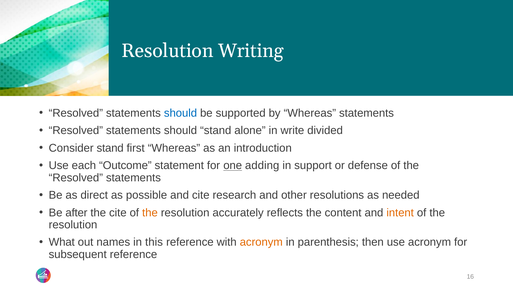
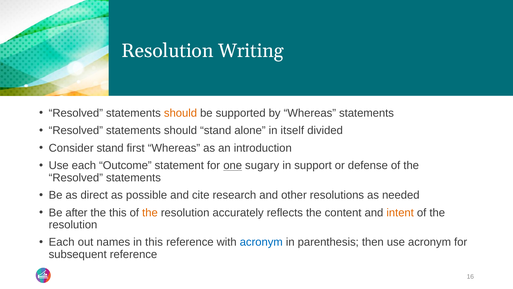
should colour: blue -> orange (181, 113)
write: write -> itself (292, 130)
adding: adding -> sugary (262, 165)
the cite: cite -> this (118, 212)
What: What -> Each (62, 242)
acronym colour: orange -> blue (261, 242)
